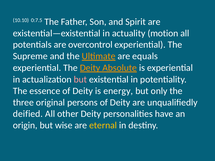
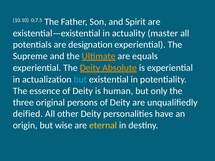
motion: motion -> master (163, 33)
overcontrol: overcontrol -> designation (90, 45)
but colour: pink -> light blue (80, 80)
energy: energy -> human (118, 91)
